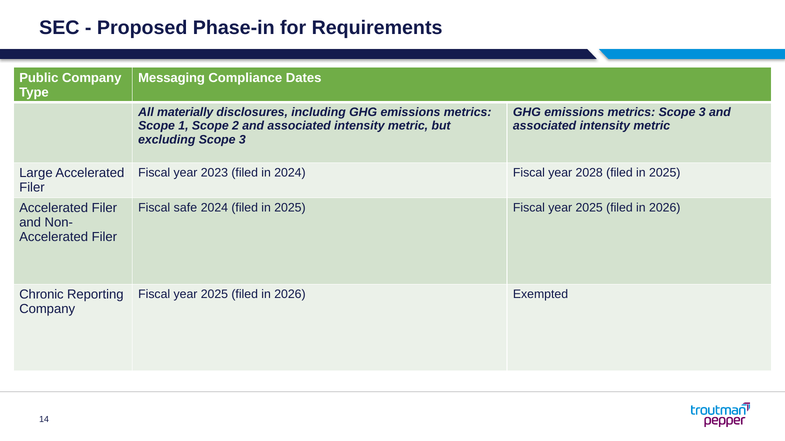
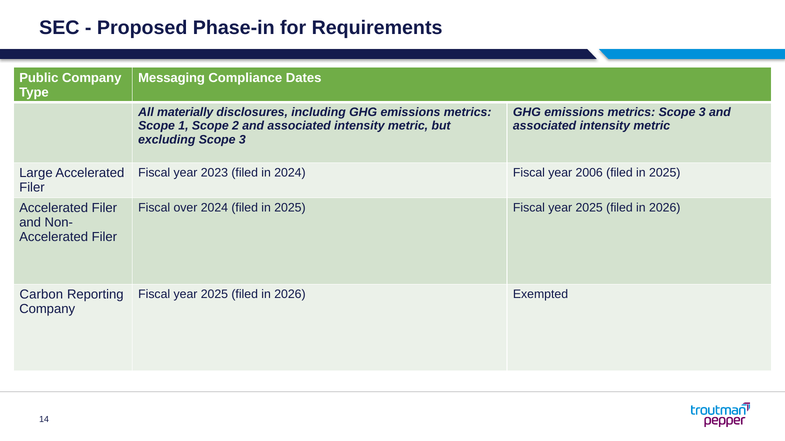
2028: 2028 -> 2006 (589, 173)
safe: safe -> over (185, 208)
Chronic: Chronic -> Carbon (41, 295)
